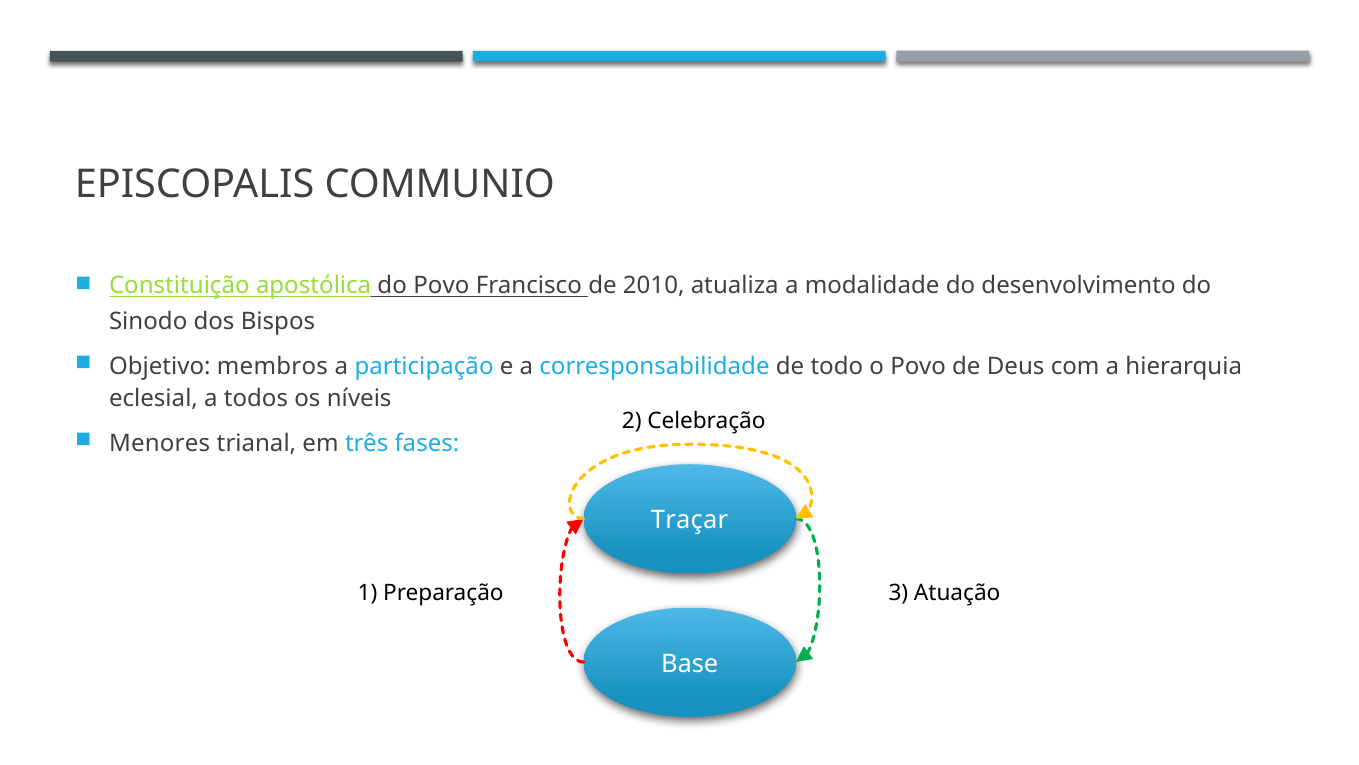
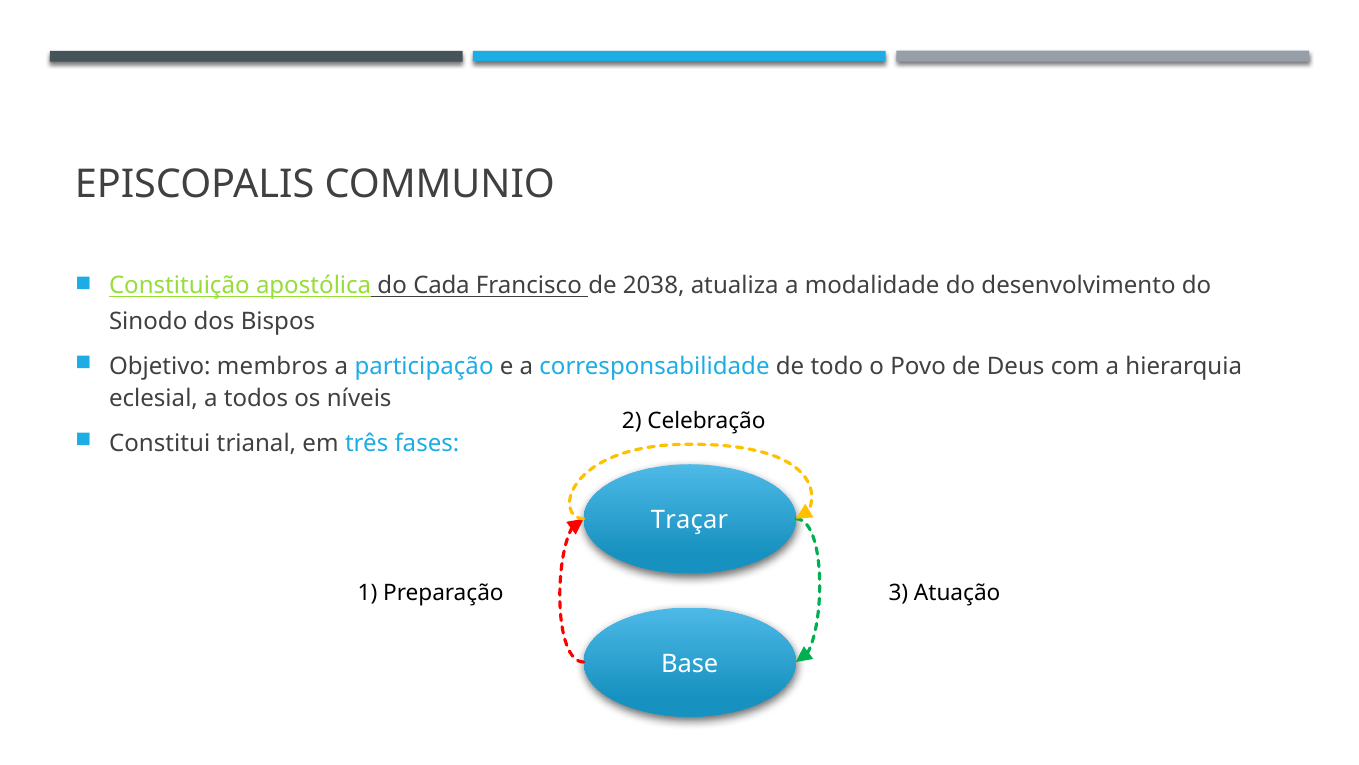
do Povo: Povo -> Cada (441, 285)
2010: 2010 -> 2038 (654, 285)
Menores: Menores -> Constitui (160, 443)
